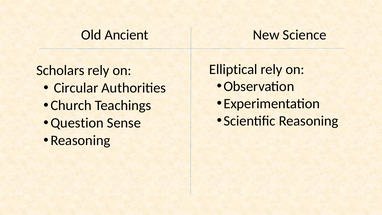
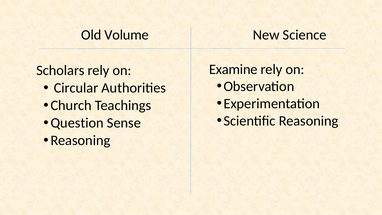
Ancient: Ancient -> Volume (127, 35)
Elliptical: Elliptical -> Examine (233, 69)
